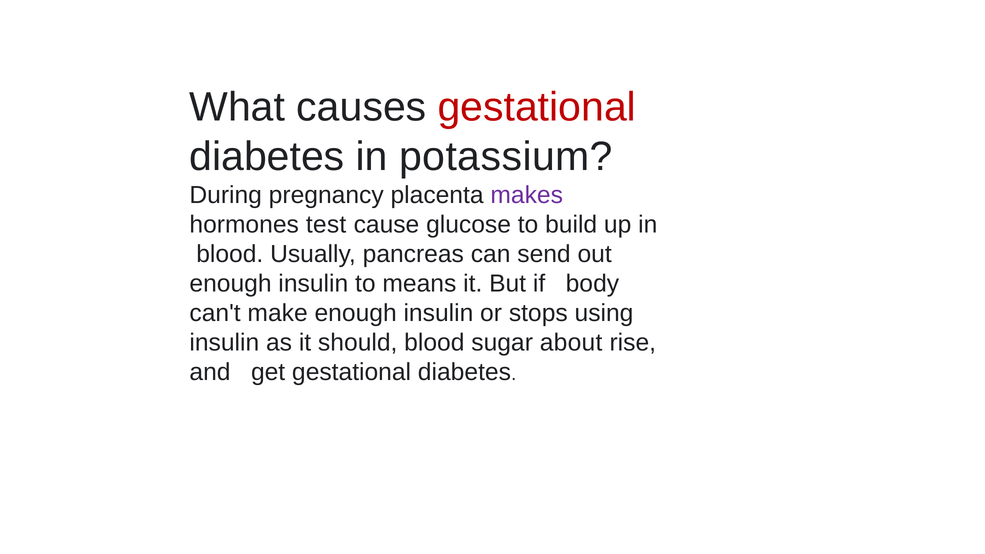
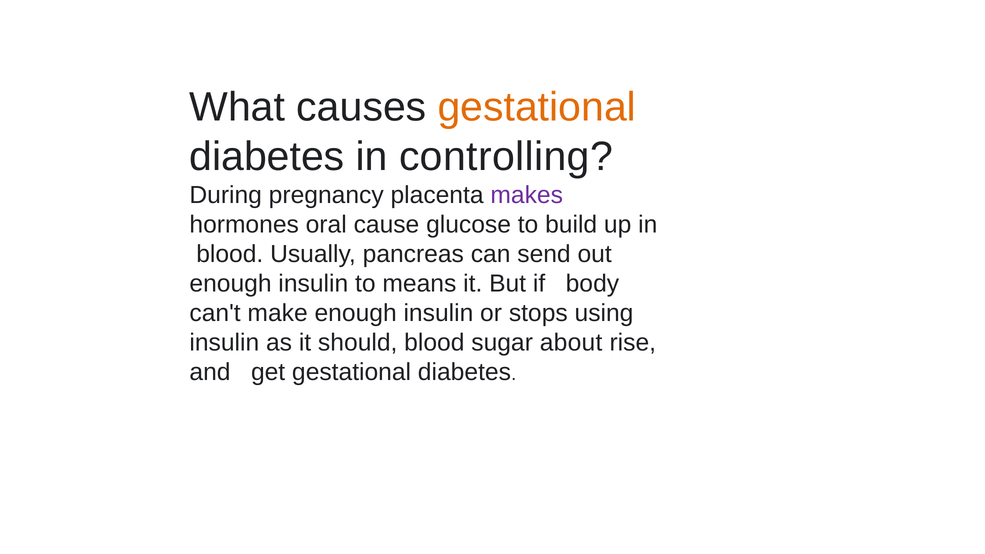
gestational colour: red -> orange (537, 107)
potassium: potassium -> controlling (506, 157)
test: test -> oral (326, 224)
